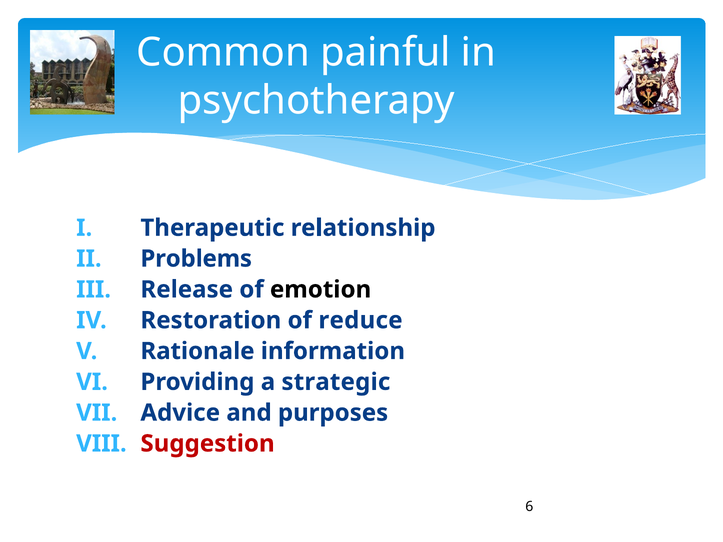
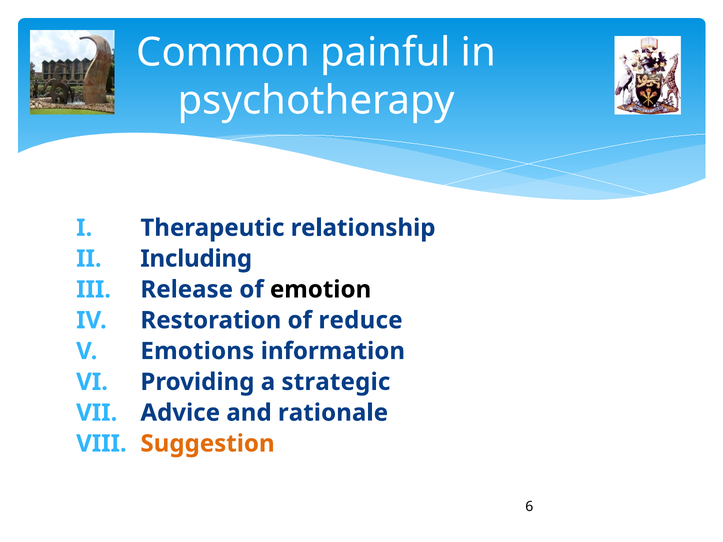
Problems: Problems -> Including (196, 259)
Rationale: Rationale -> Emotions (197, 351)
purposes: purposes -> rationale (333, 413)
Suggestion colour: red -> orange (208, 444)
